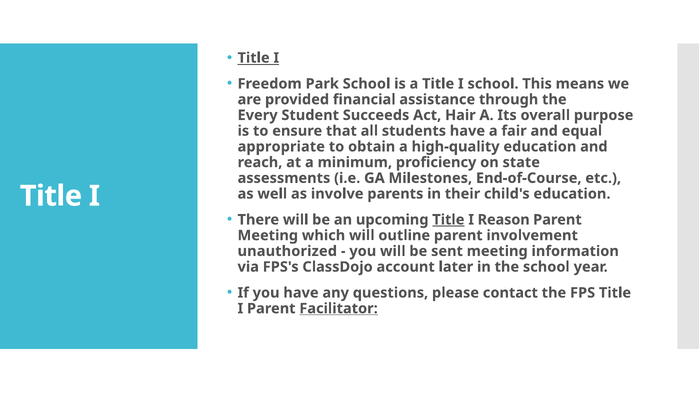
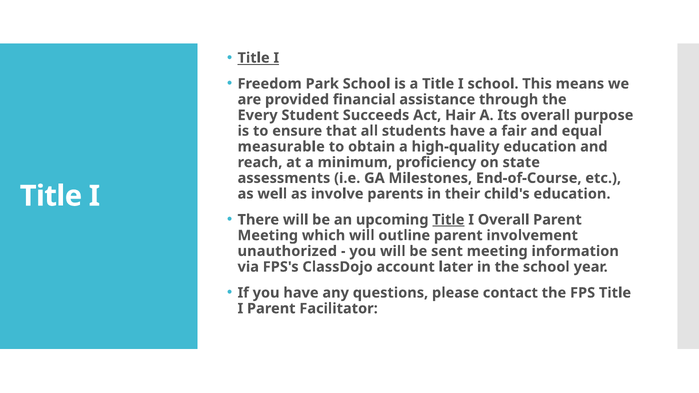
appropriate: appropriate -> measurable (281, 147)
I Reason: Reason -> Overall (504, 220)
Facilitator underline: present -> none (339, 309)
